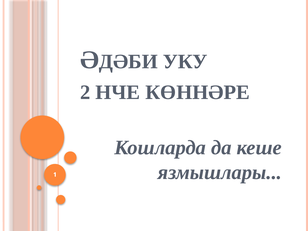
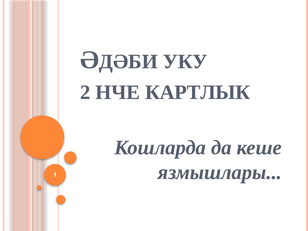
КӨННӘРЕ: КӨННӘРЕ -> КАРТЛЫК (198, 92)
